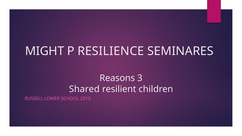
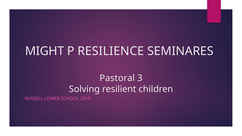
Reasons: Reasons -> Pastoral (117, 78)
Shared: Shared -> Solving (84, 89)
